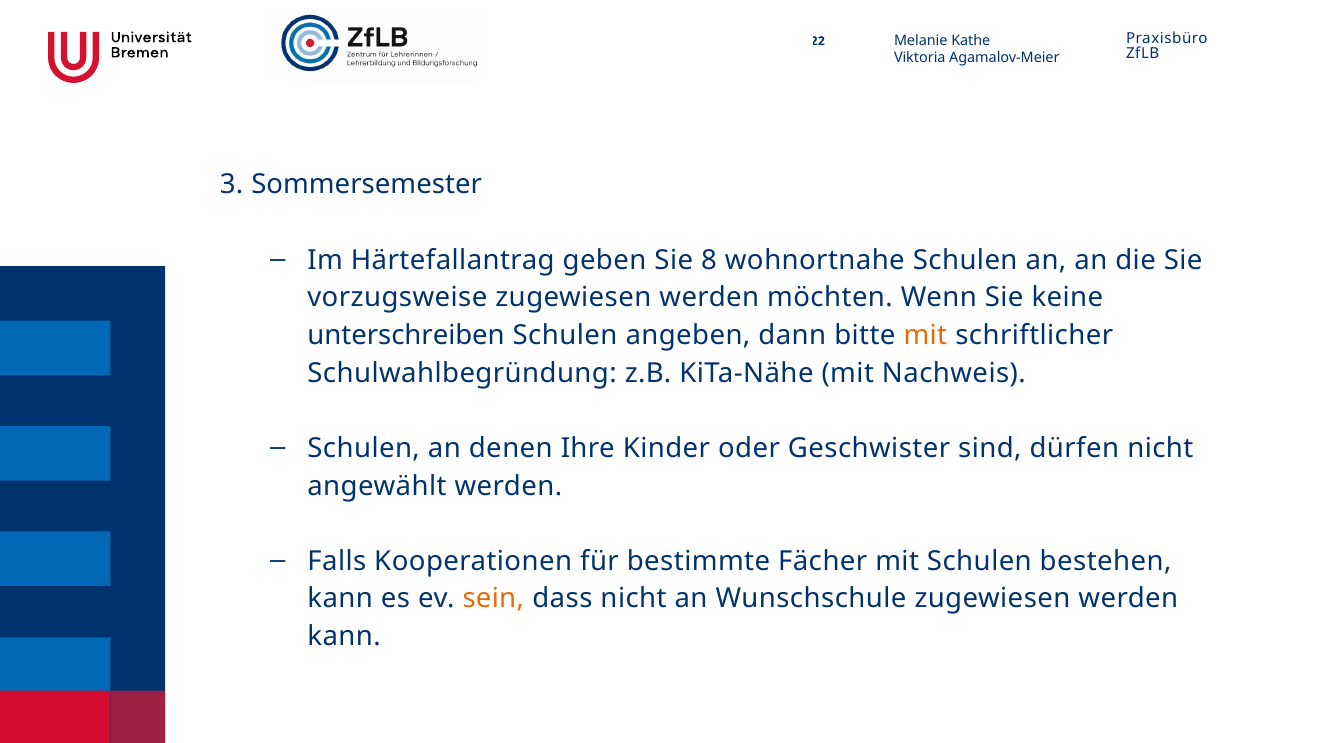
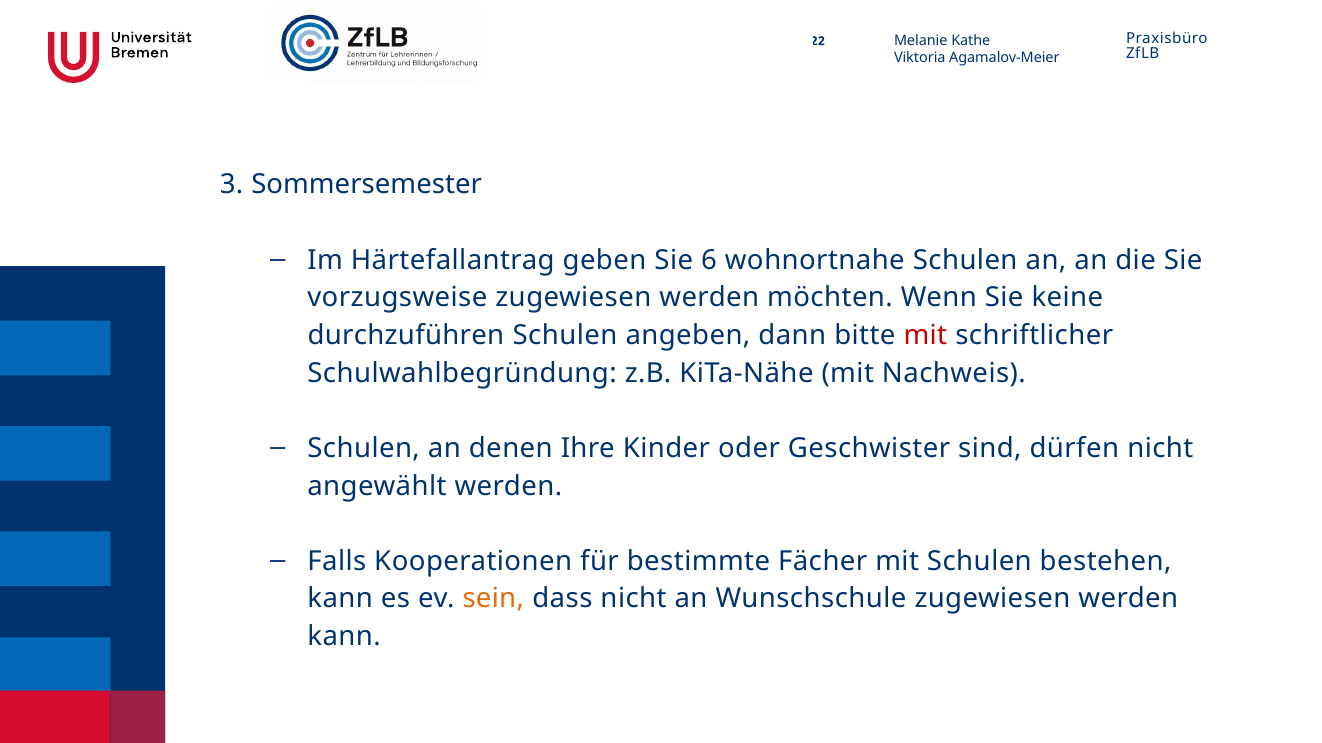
8: 8 -> 6 (709, 260)
unterschreiben: unterschreiben -> durchzuführen (406, 336)
mit colour: orange -> red (925, 336)
